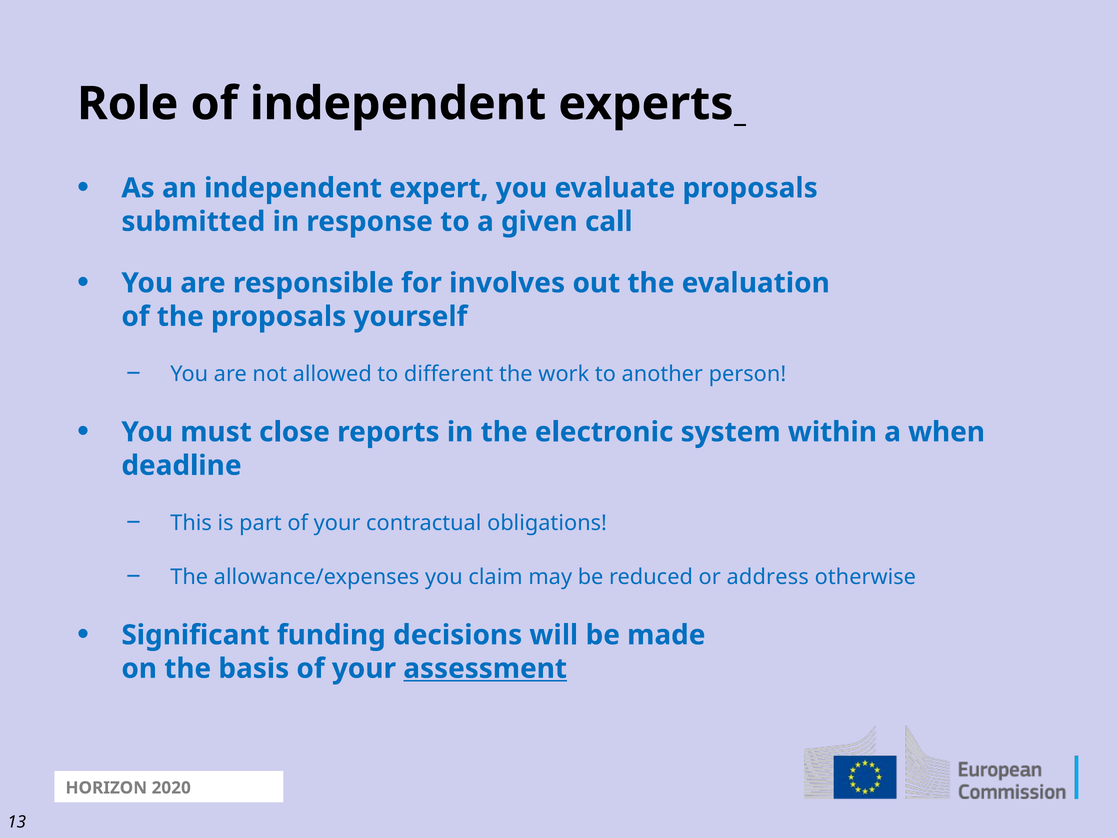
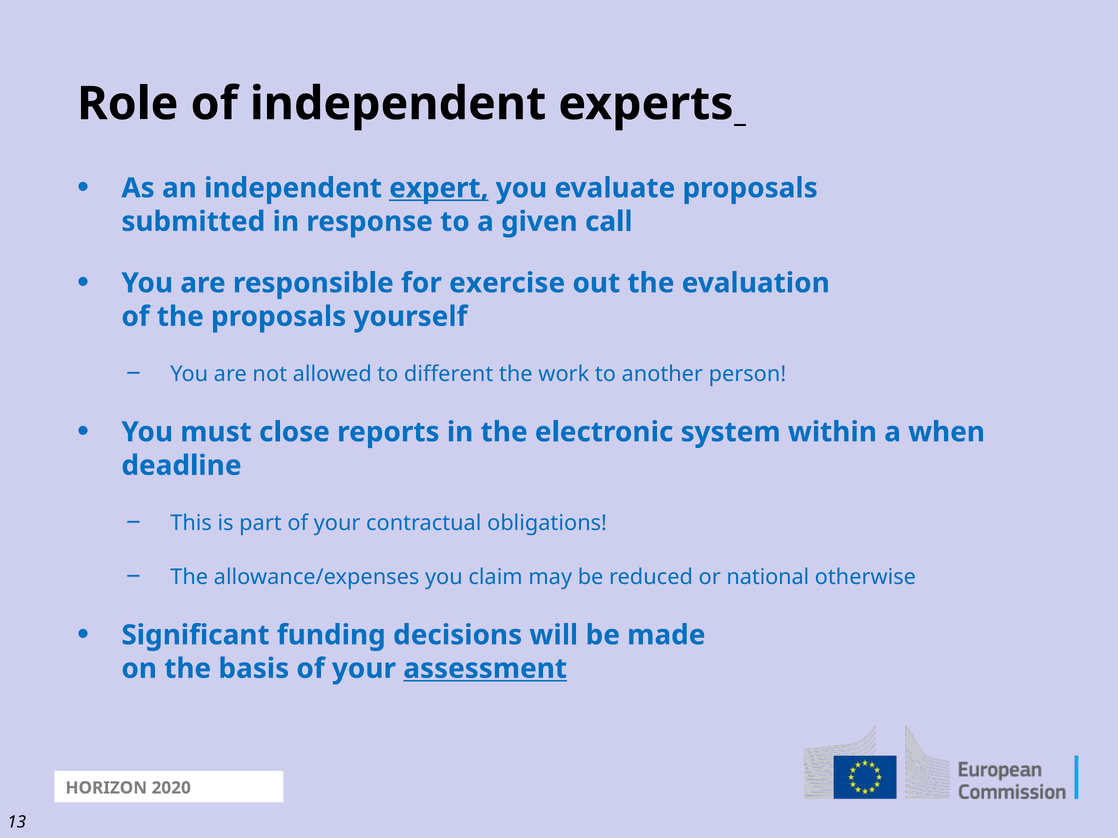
expert underline: none -> present (439, 188)
involves: involves -> exercise (507, 283)
address: address -> national (768, 577)
